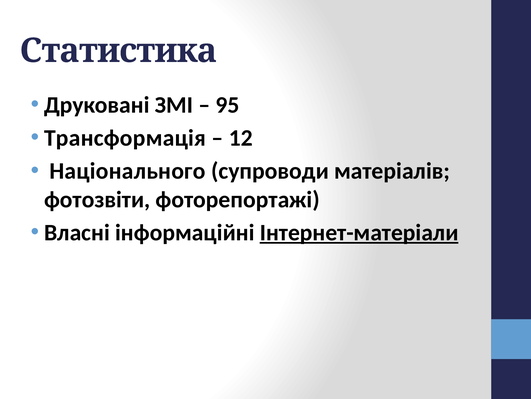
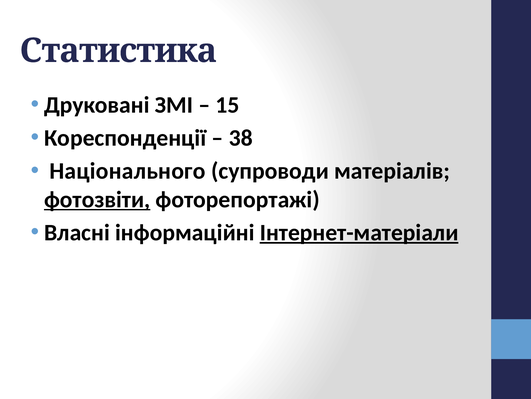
95: 95 -> 15 (228, 105)
Трансформація: Трансформація -> Кореспонденції (125, 138)
12: 12 -> 38 (241, 138)
фотозвіти underline: none -> present (97, 199)
